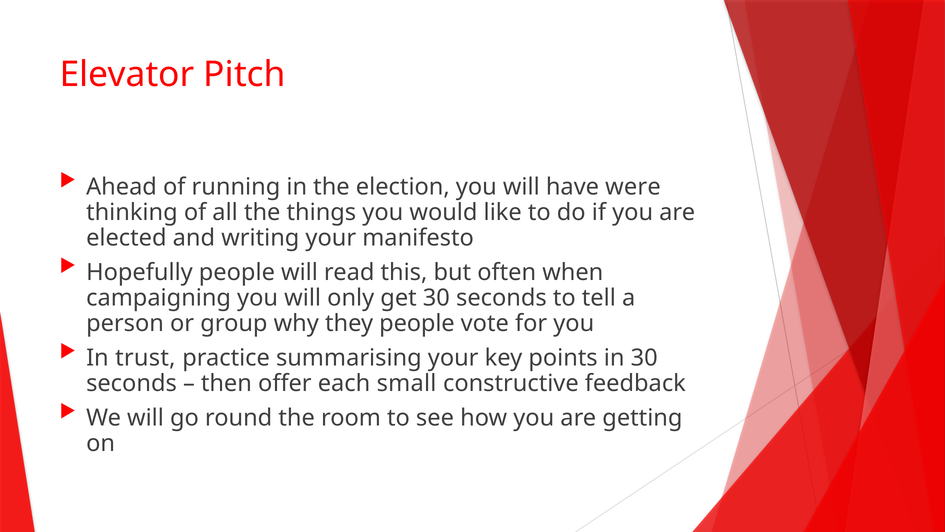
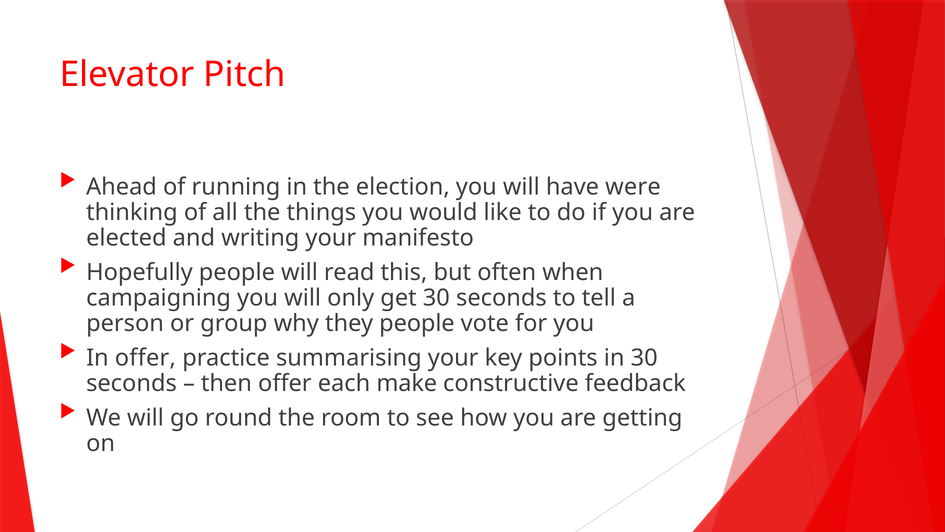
In trust: trust -> offer (145, 358)
small: small -> make (407, 383)
